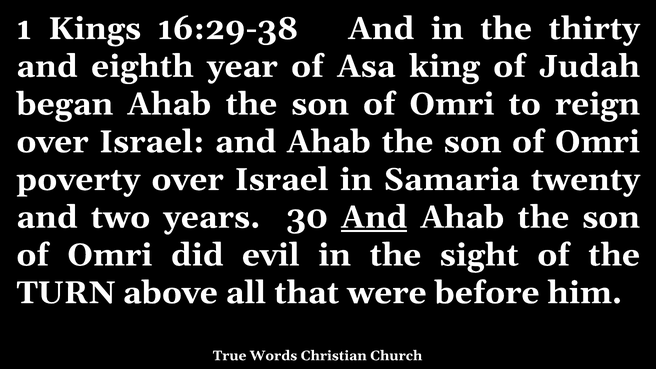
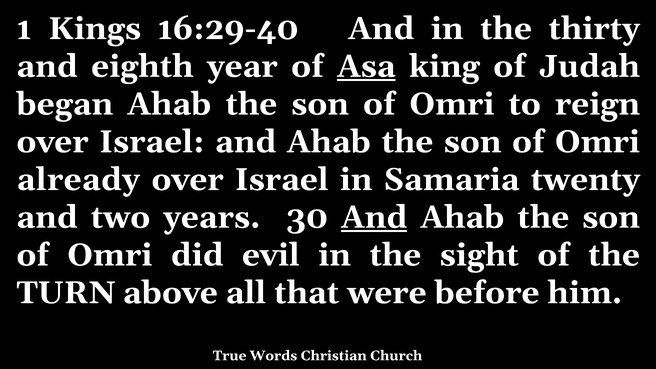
16:29-38: 16:29-38 -> 16:29-40 (228, 29)
Asa underline: none -> present (366, 66)
poverty: poverty -> already (78, 180)
